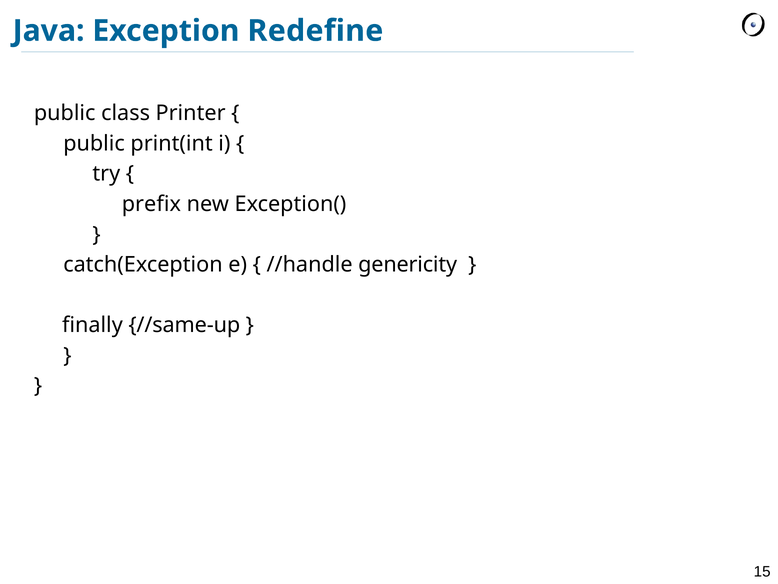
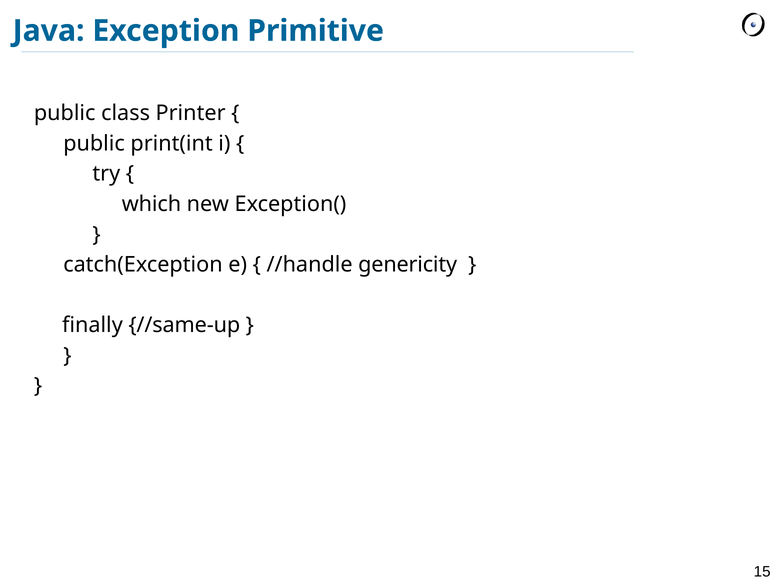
Redefine: Redefine -> Primitive (316, 31)
prefix: prefix -> which (151, 204)
